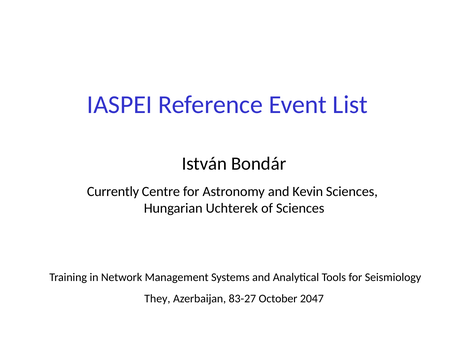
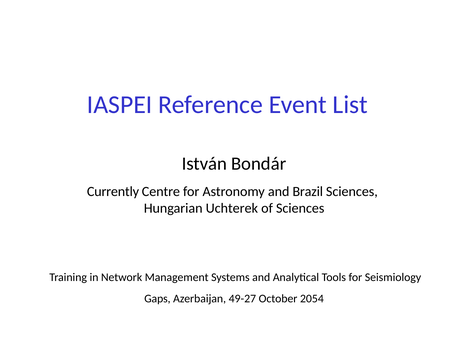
Kevin: Kevin -> Brazil (308, 191)
They: They -> Gaps (157, 299)
83-27: 83-27 -> 49-27 (242, 299)
2047: 2047 -> 2054 (312, 299)
